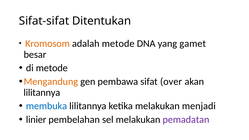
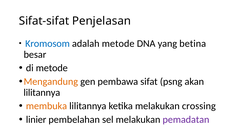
Ditentukan: Ditentukan -> Penjelasan (102, 21)
Kromosom colour: orange -> blue (47, 44)
gamet: gamet -> betina (193, 44)
over: over -> psng (171, 82)
membuka colour: blue -> orange (46, 106)
menjadi: menjadi -> crossing (199, 106)
